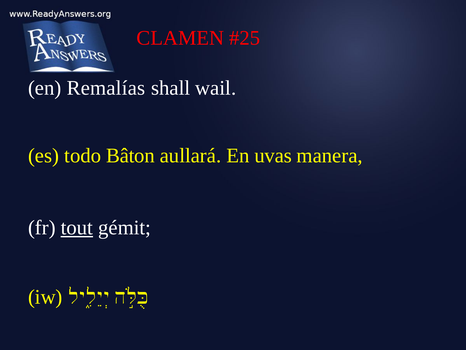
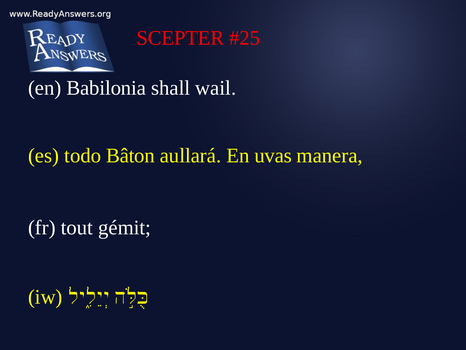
CLAMEN: CLAMEN -> SCEPTER (180, 38)
Remalías: Remalías -> Babilonia (106, 88)
tout underline: present -> none (77, 227)
